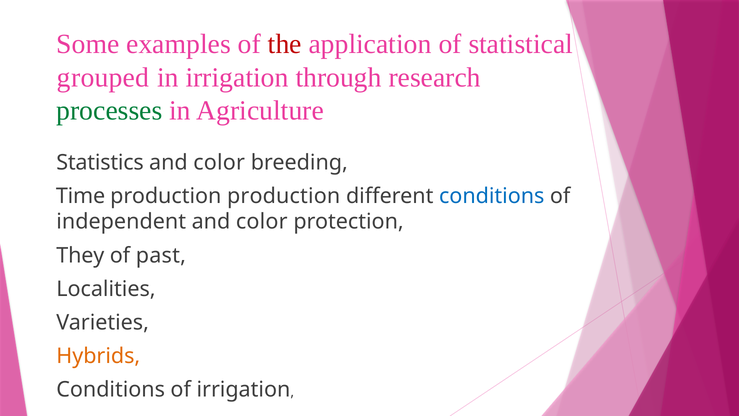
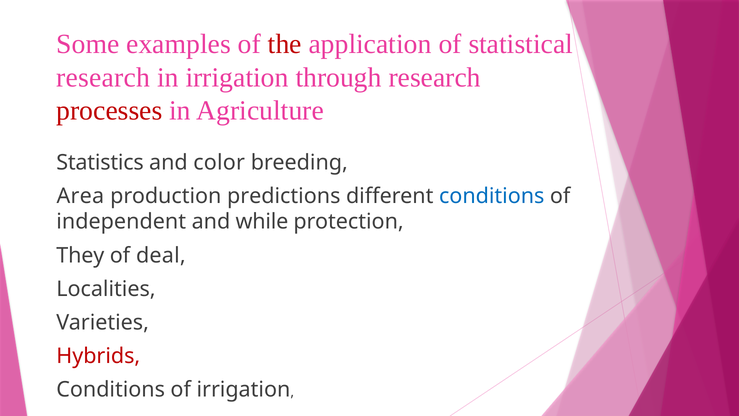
grouped: grouped -> research (103, 78)
processes colour: green -> red (109, 111)
Time: Time -> Area (80, 196)
production production: production -> predictions (284, 196)
color: color -> while (262, 222)
past: past -> deal (161, 255)
Hybrids colour: orange -> red (98, 356)
